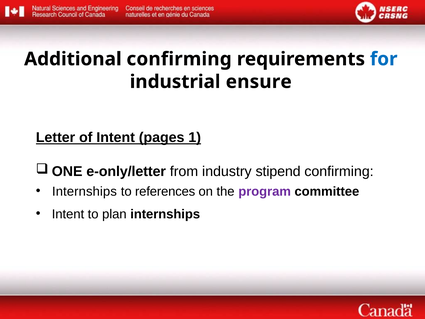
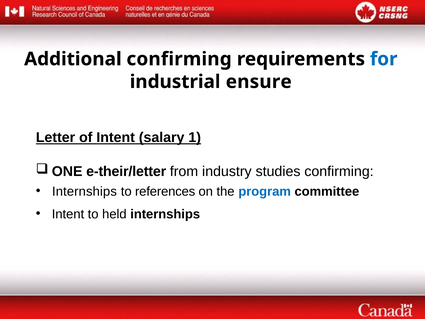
pages: pages -> salary (162, 137)
e-only/letter: e-only/letter -> e-their/letter (126, 171)
stipend: stipend -> studies (278, 171)
program colour: purple -> blue (265, 191)
plan: plan -> held (114, 214)
